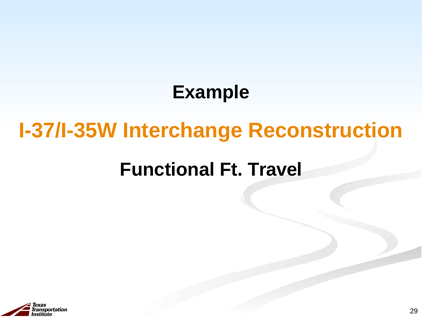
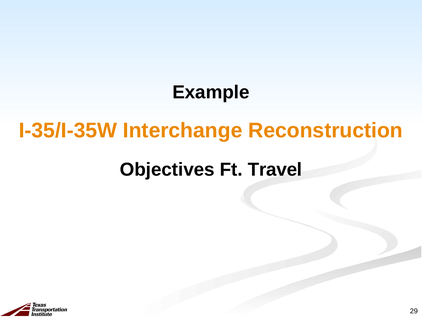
I-37/I-35W: I-37/I-35W -> I-35/I-35W (68, 130)
Functional: Functional -> Objectives (167, 169)
